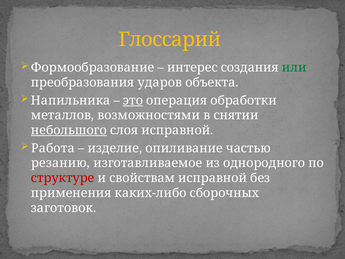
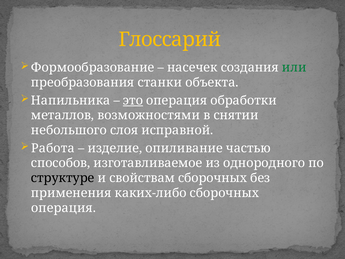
интерес: интерес -> насечек (192, 68)
ударов: ударов -> станки (160, 82)
небольшого underline: present -> none (69, 130)
резанию: резанию -> способов (61, 163)
структуре colour: red -> black (63, 178)
свойствам исправной: исправной -> сборочных (213, 178)
заготовок: заготовок -> операция (64, 208)
